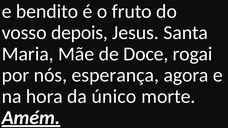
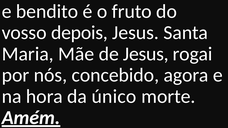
de Doce: Doce -> Jesus (146, 54)
esperança: esperança -> concebido (115, 75)
